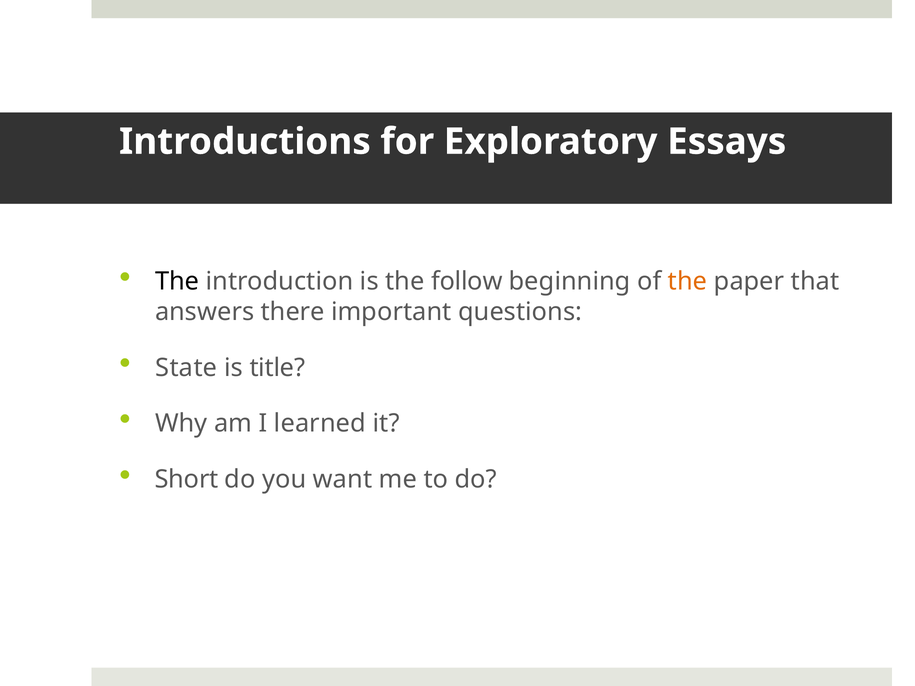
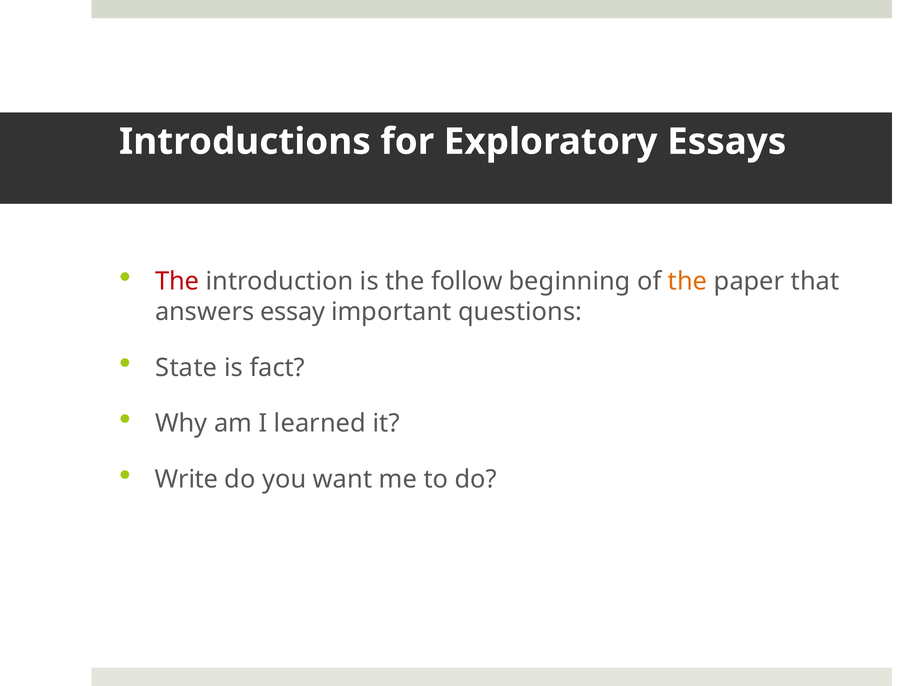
The colour: black -> red (177, 281)
there: there -> essay (293, 312)
title: title -> fact (277, 368)
Short: Short -> Write (187, 480)
